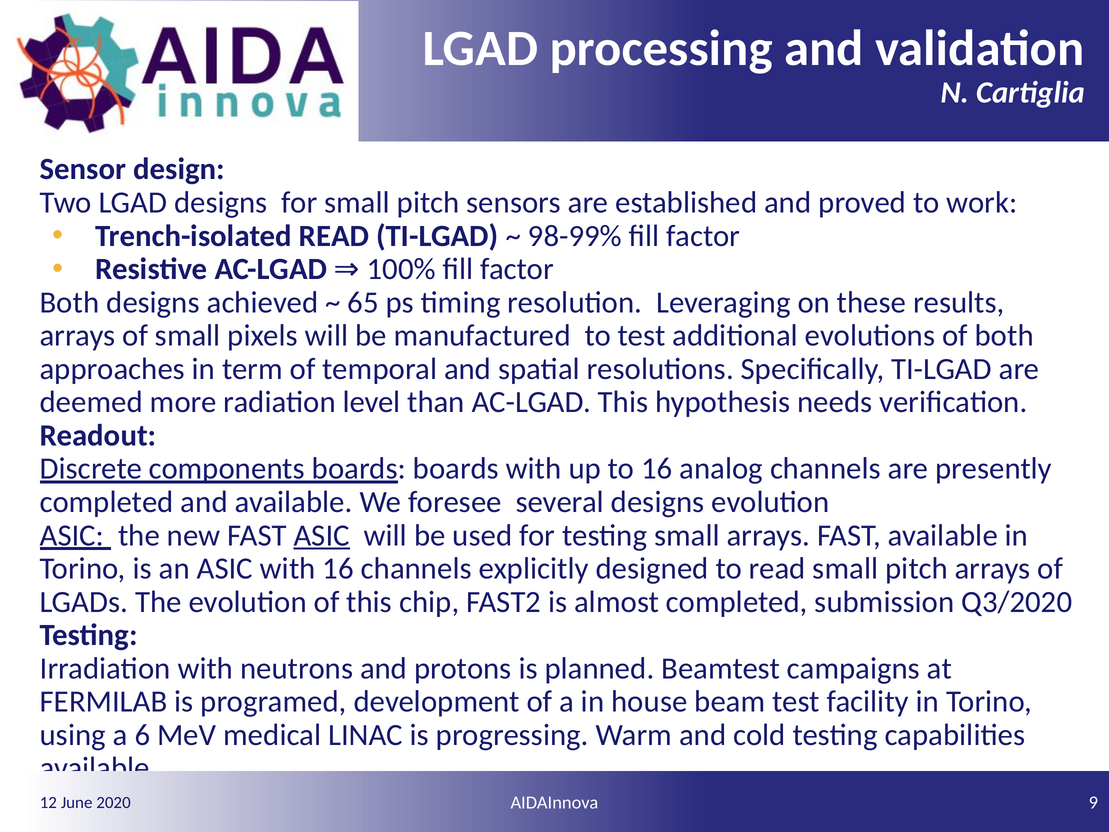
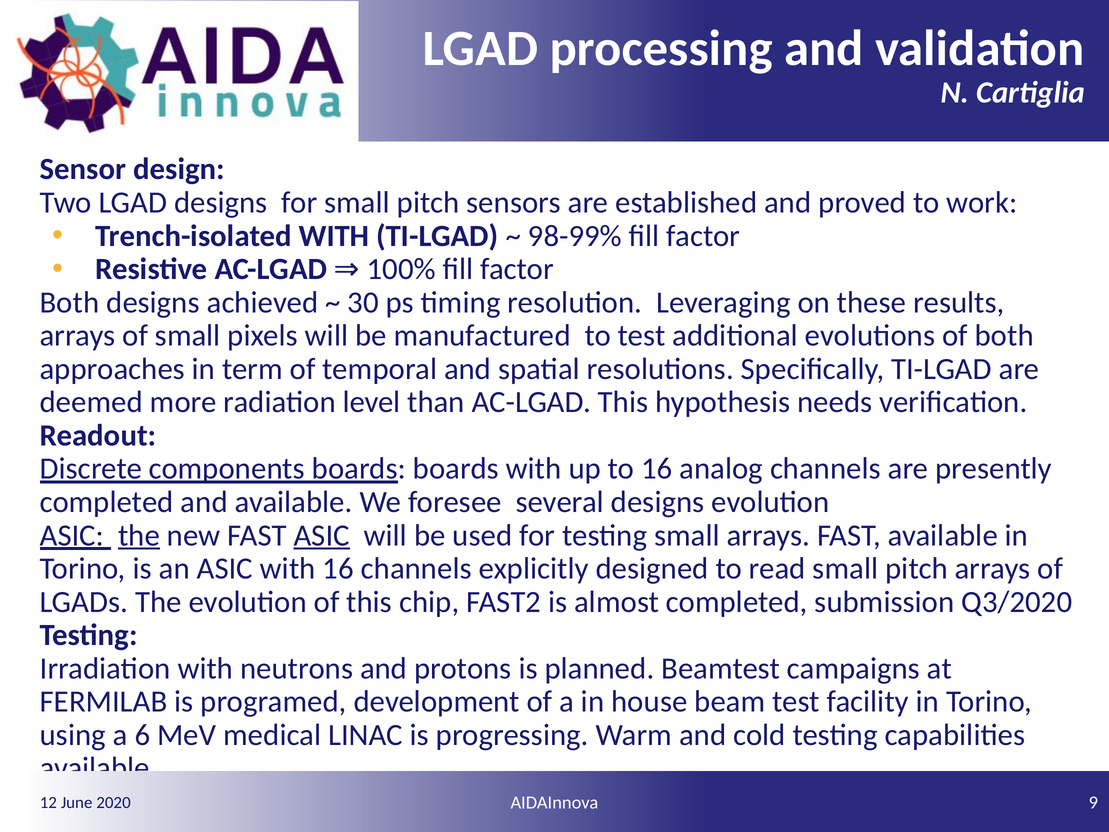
Trench-isolated READ: READ -> WITH (334, 236)
65: 65 -> 30 (363, 302)
the underline: none -> present (139, 535)
